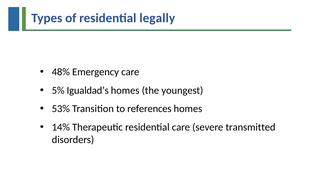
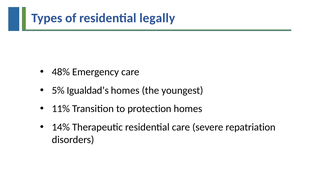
53%: 53% -> 11% (61, 109)
references: references -> protection (149, 109)
transmitted: transmitted -> repatriation (251, 127)
